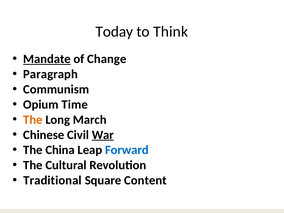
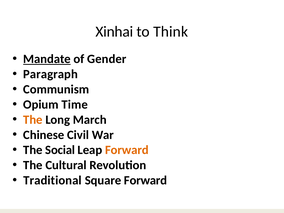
Today: Today -> Xinhai (114, 32)
Change: Change -> Gender (107, 59)
War underline: present -> none (103, 135)
China: China -> Social (60, 150)
Forward colour: blue -> orange (127, 150)
Square Content: Content -> Forward (146, 180)
